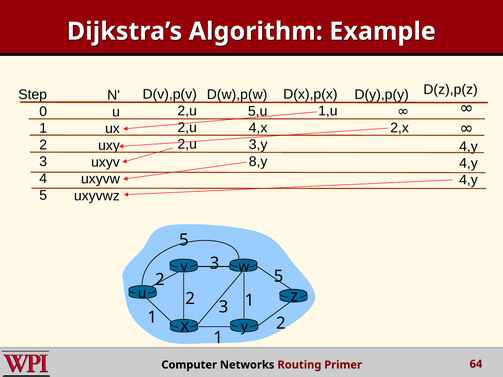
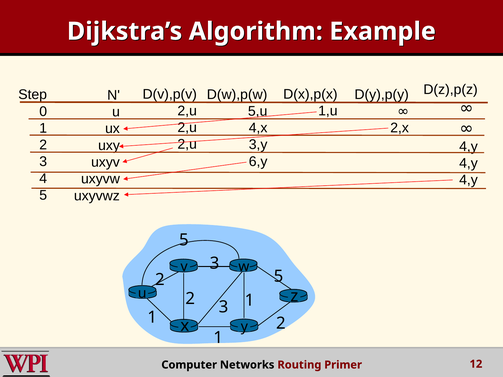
8,y: 8,y -> 6,y (258, 162)
64: 64 -> 12 (476, 364)
